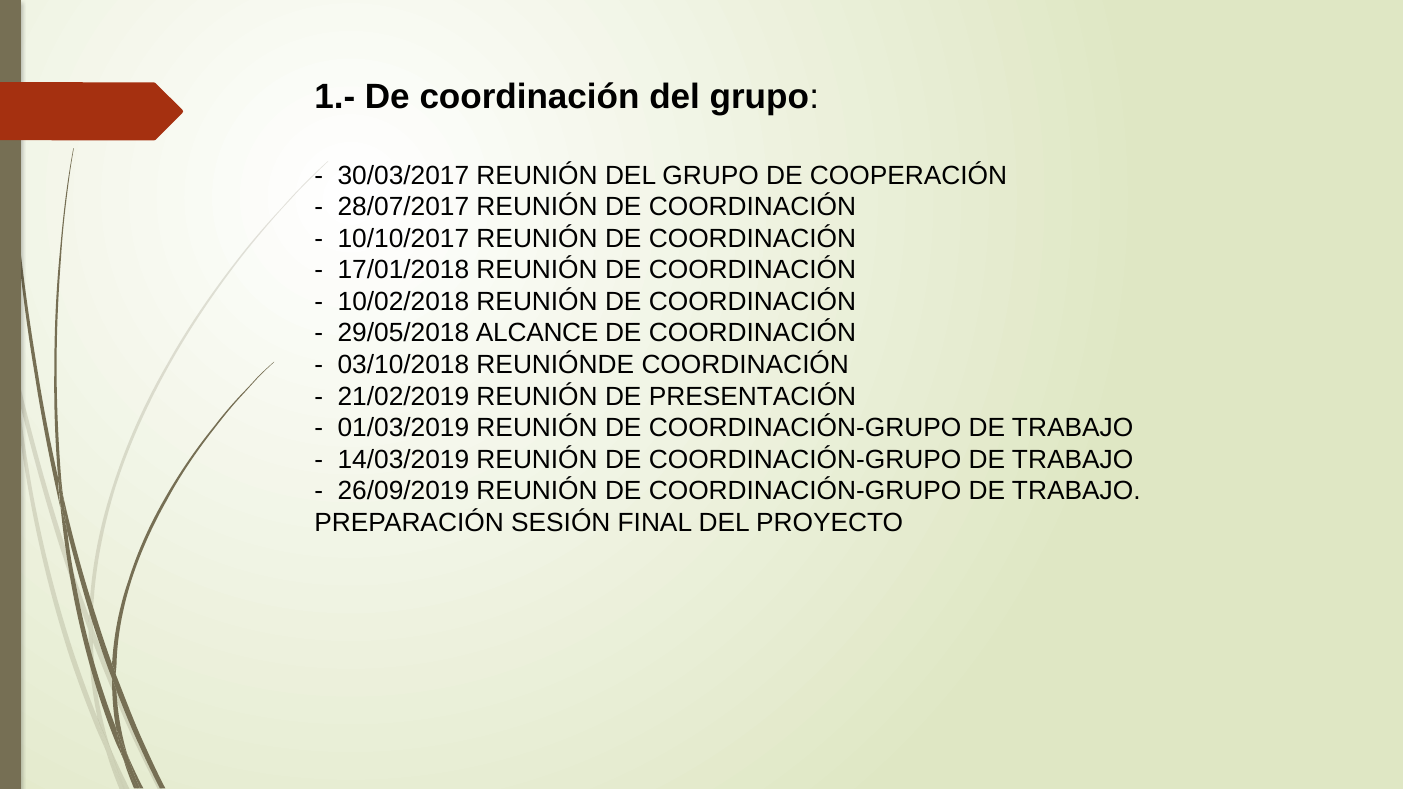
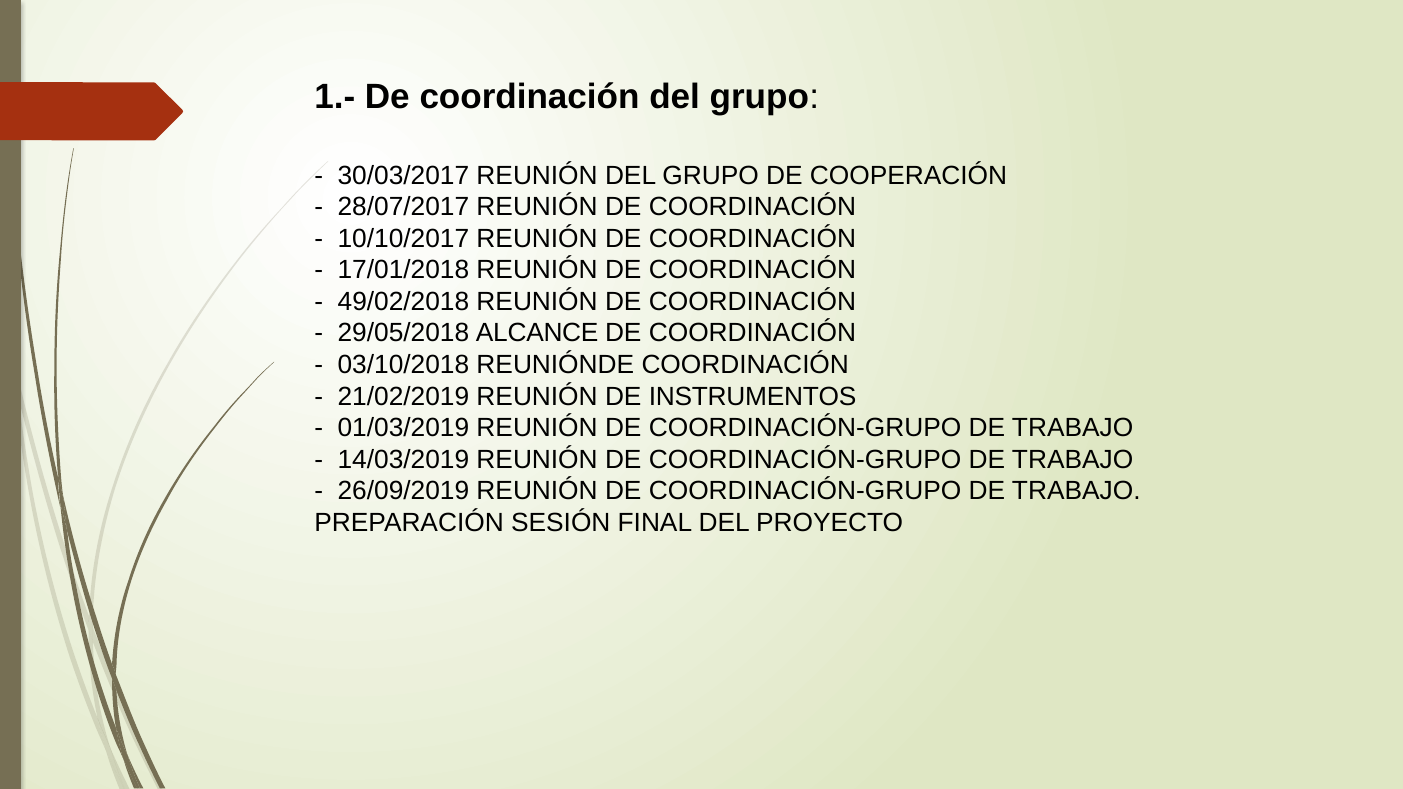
10/02/2018: 10/02/2018 -> 49/02/2018 (403, 302)
PRESENTACIÓN: PRESENTACIÓN -> INSTRUMENTOS (753, 396)
